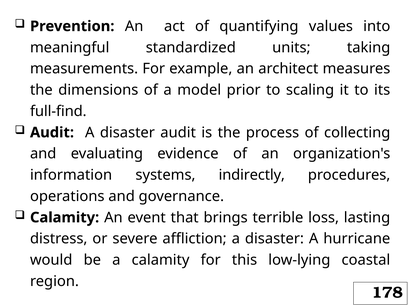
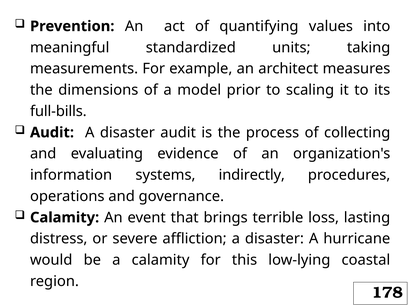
full-find: full-find -> full-bills (58, 111)
